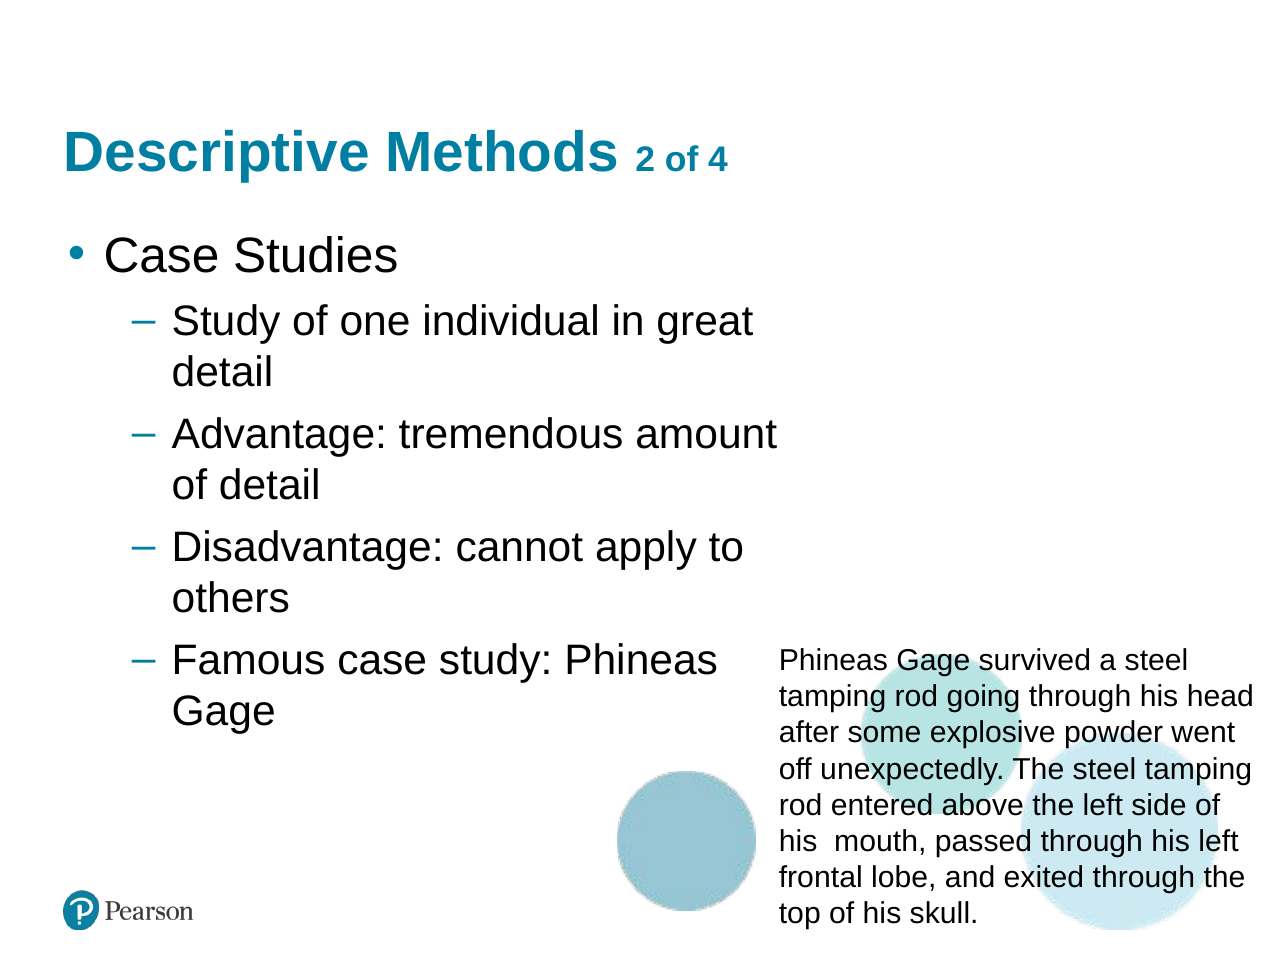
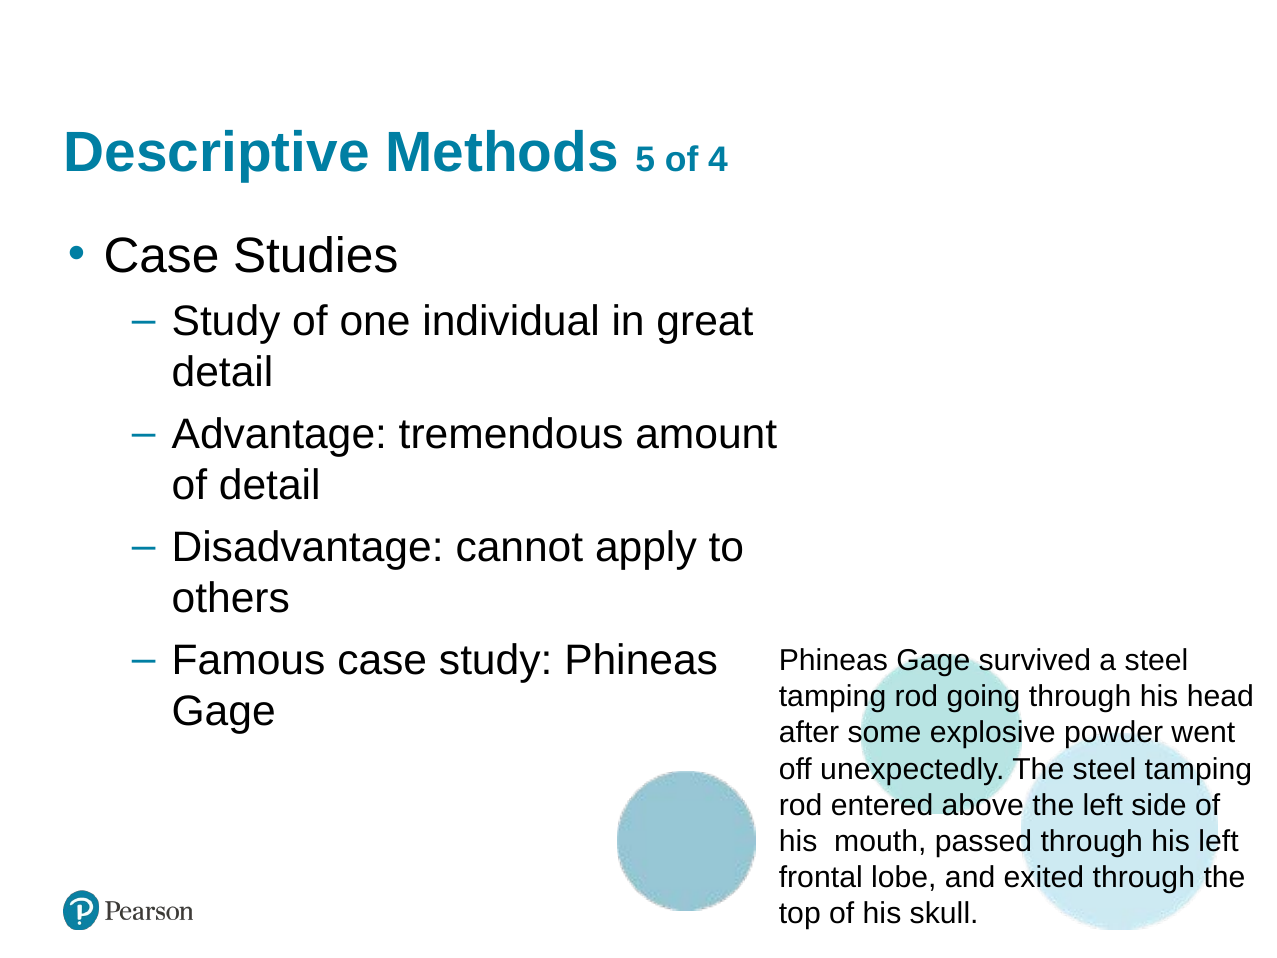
2: 2 -> 5 (645, 160)
